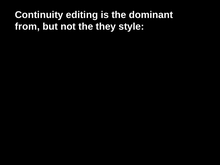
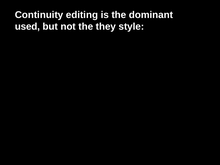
from: from -> used (27, 27)
